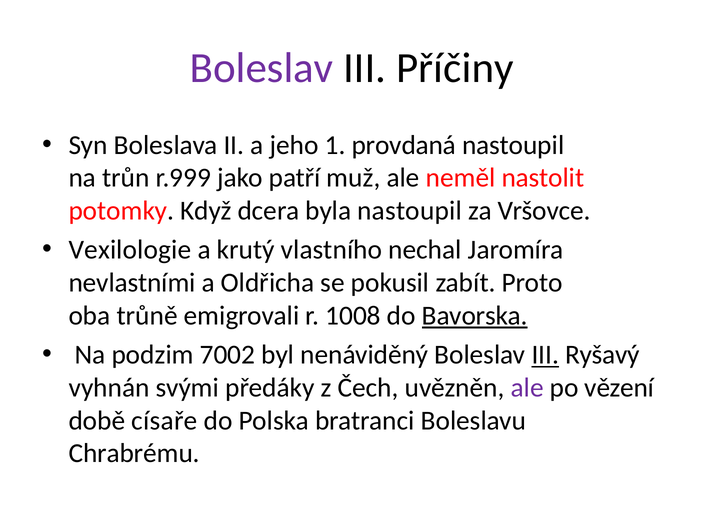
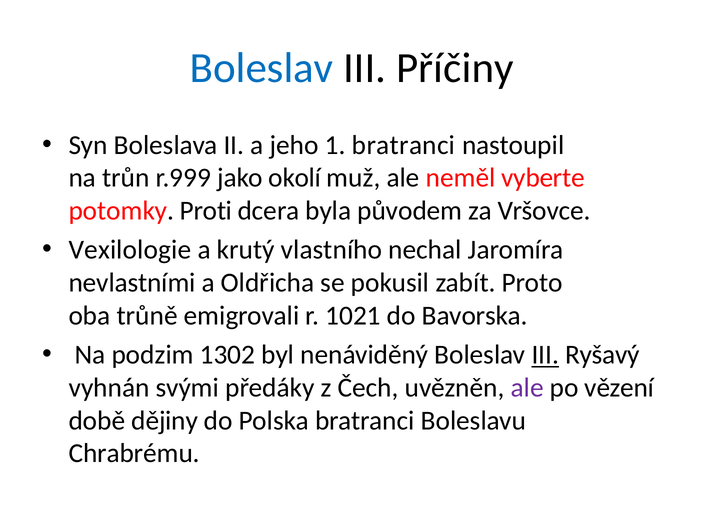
Boleslav colour: purple -> blue (262, 68)
1 provdaná: provdaná -> bratranci (404, 145)
patří: patří -> okolí (295, 178)
nastolit: nastolit -> vyberte (543, 178)
Když: Když -> Proti (206, 211)
byla nastoupil: nastoupil -> původem (410, 211)
1008: 1008 -> 1021 (353, 316)
Bavorska underline: present -> none (475, 316)
7002: 7002 -> 1302 (227, 355)
císaře: císaře -> dějiny (165, 421)
